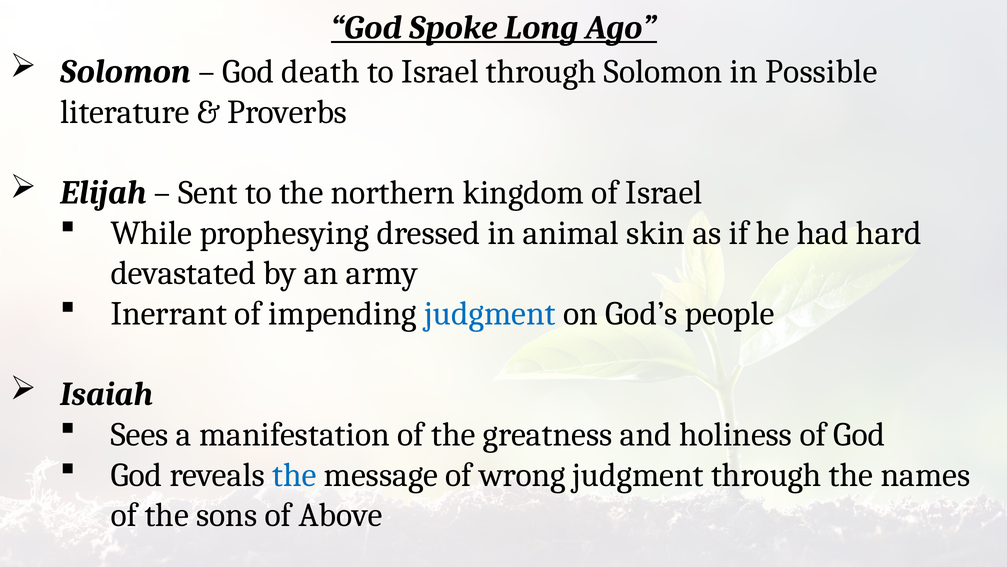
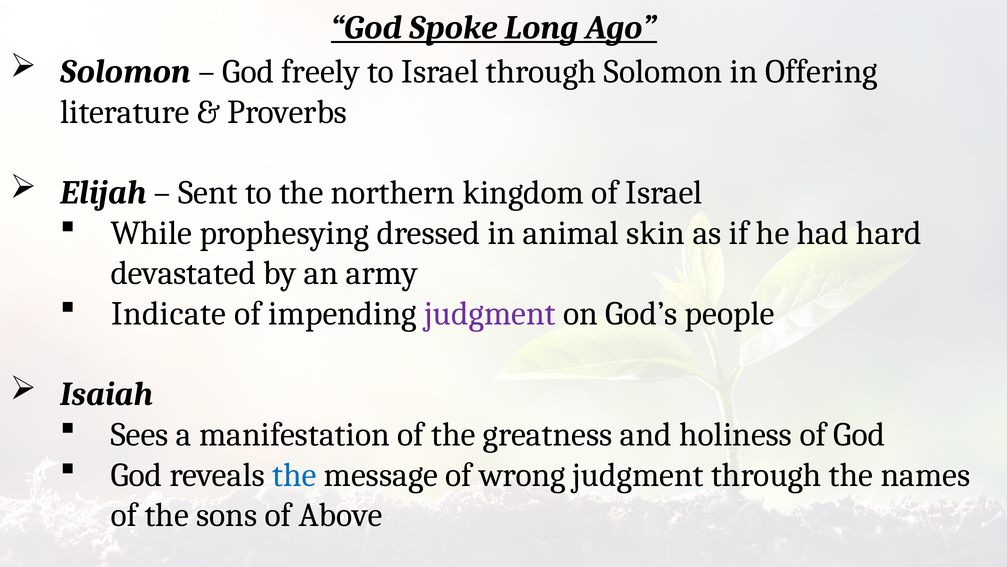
death: death -> freely (321, 72)
Possible: Possible -> Offering (822, 72)
Inerrant: Inerrant -> Indicate (169, 313)
judgment colour: blue -> purple (490, 313)
